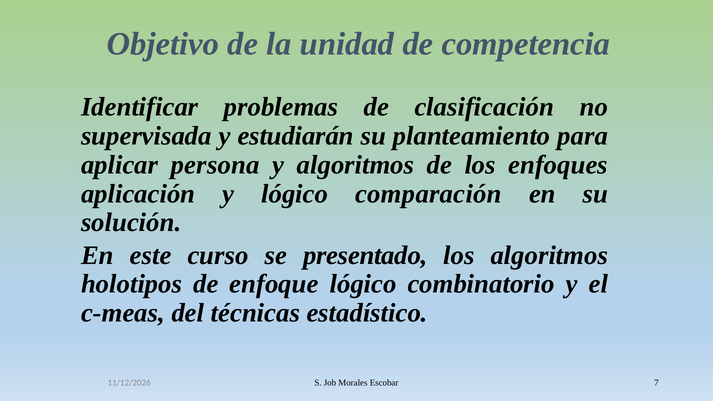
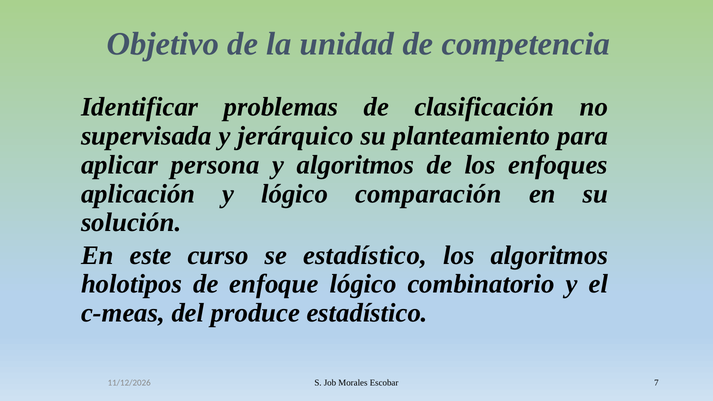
estudiarán: estudiarán -> jerárquico (296, 136)
se presentado: presentado -> estadístico (365, 255)
técnicas: técnicas -> produce (255, 313)
